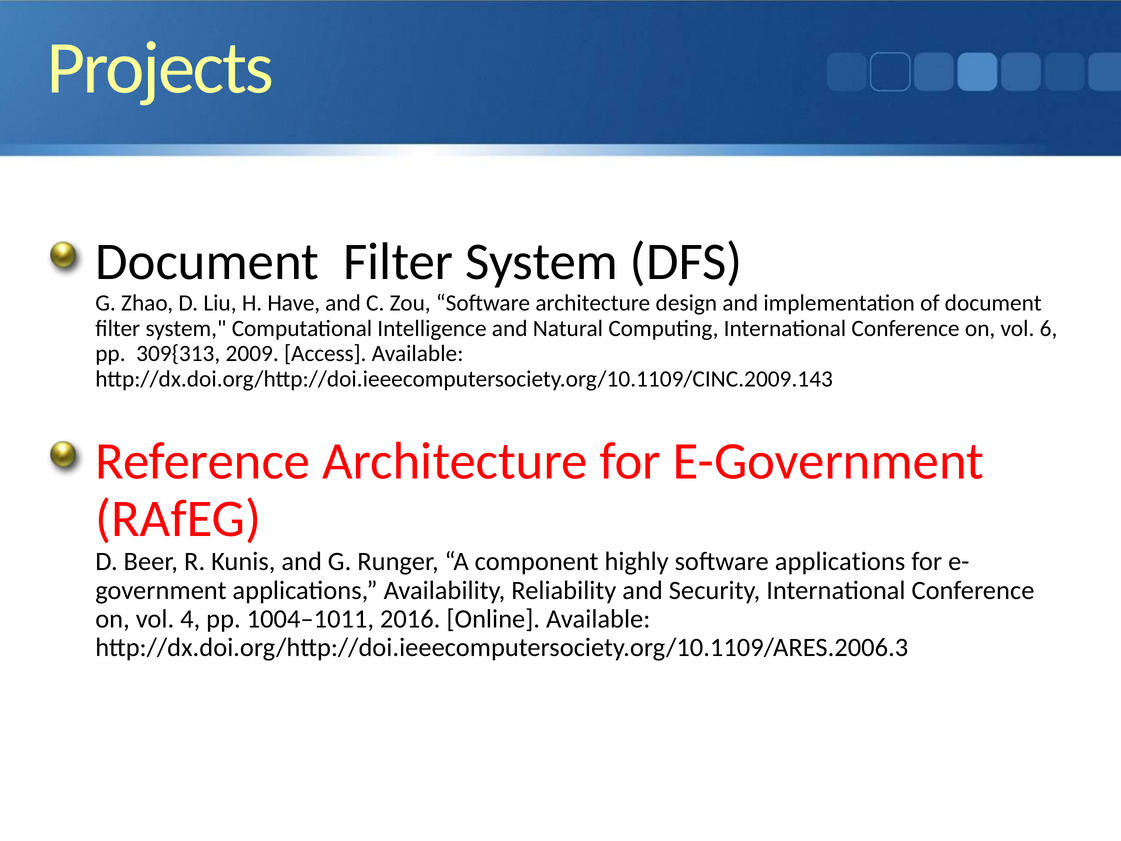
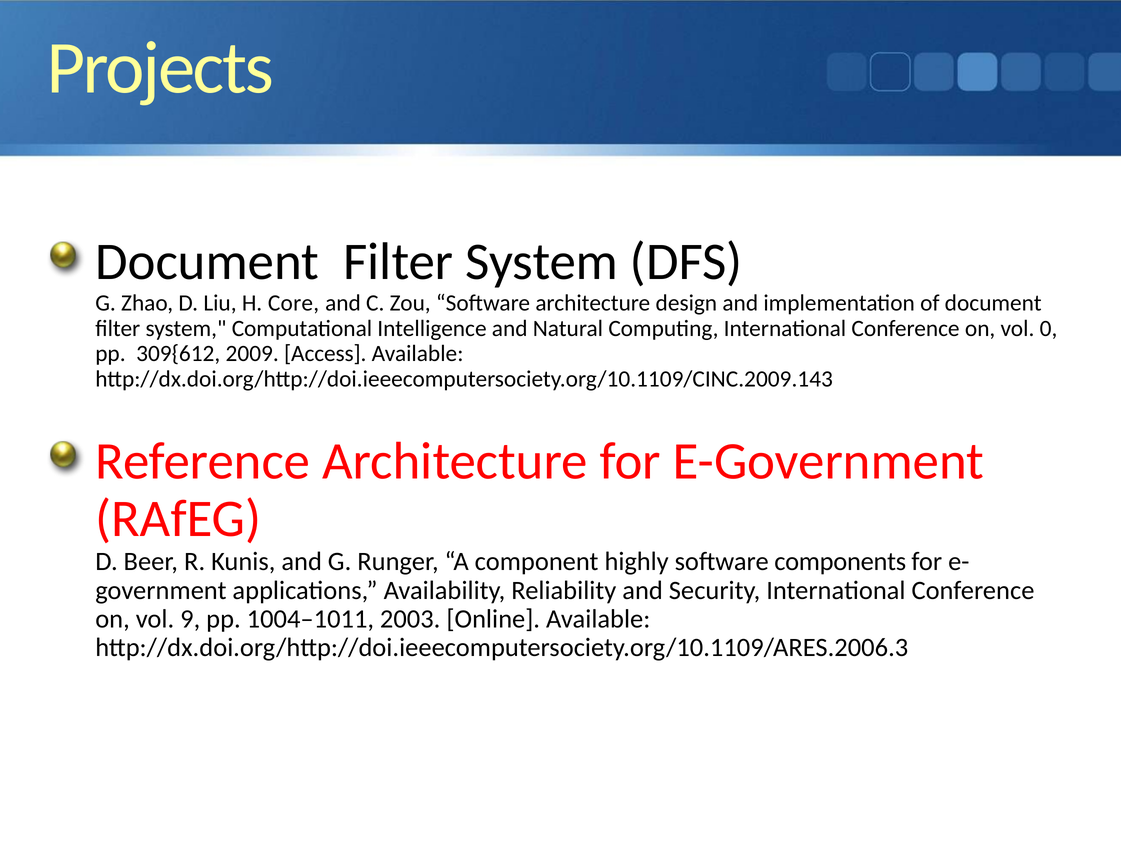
Have: Have -> Core (294, 303)
6: 6 -> 0 (1049, 328)
309{313: 309{313 -> 309{612 (178, 354)
software applications: applications -> components (840, 562)
4: 4 -> 9 (190, 619)
2016: 2016 -> 2003 (410, 619)
